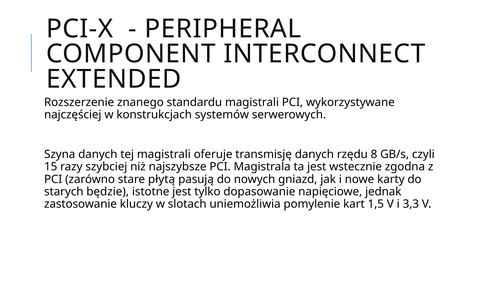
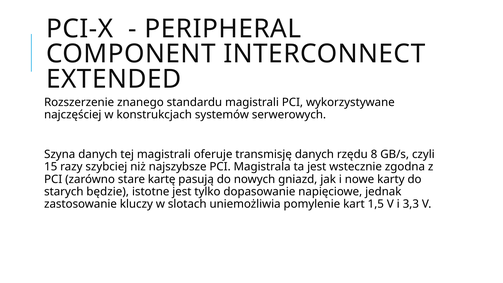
płytą: płytą -> kartę (162, 179)
